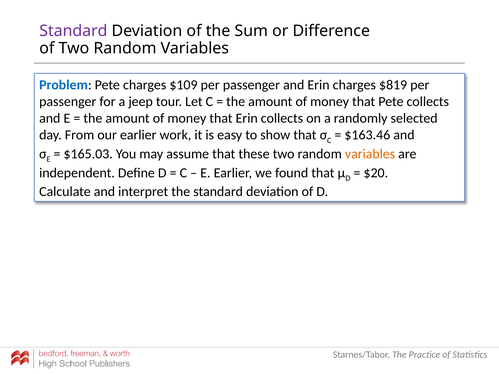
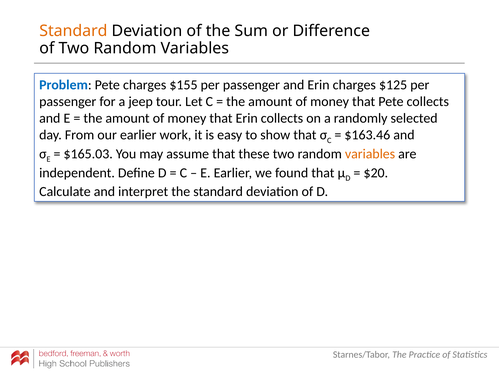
Standard colour: purple -> orange (73, 31)
$109: $109 -> $155 (183, 85)
$819: $819 -> $125 (393, 85)
